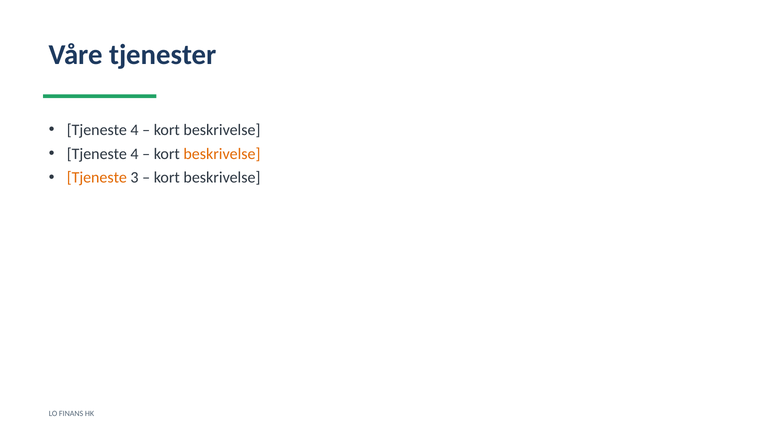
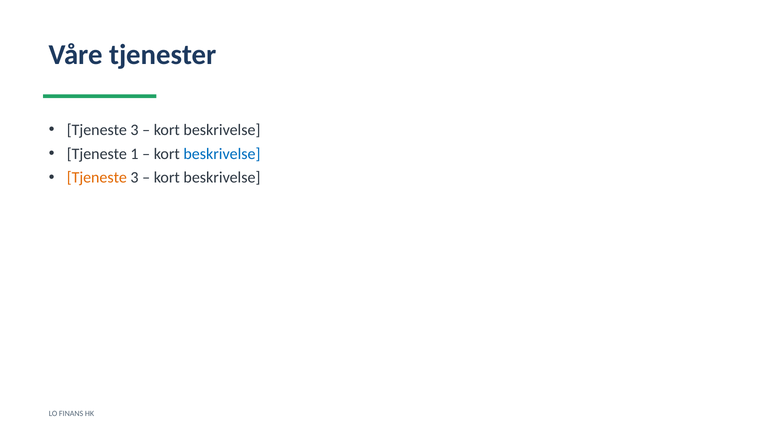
4: 4 -> 3 (134, 130)
4: 4 -> 1 (134, 154)
beskrivelse colour: orange -> blue (222, 154)
